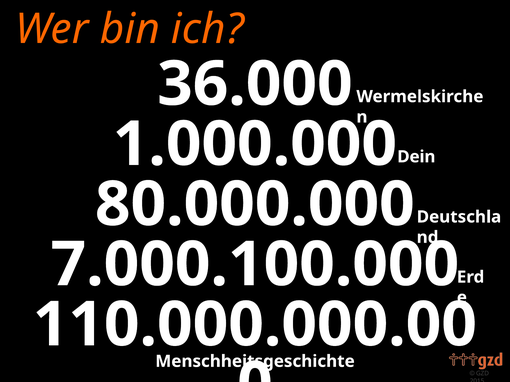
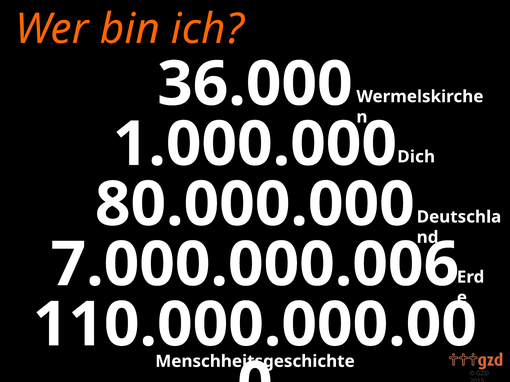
Dein: Dein -> Dich (416, 157)
7.000.100.000: 7.000.100.000 -> 7.000.000.006 (255, 265)
